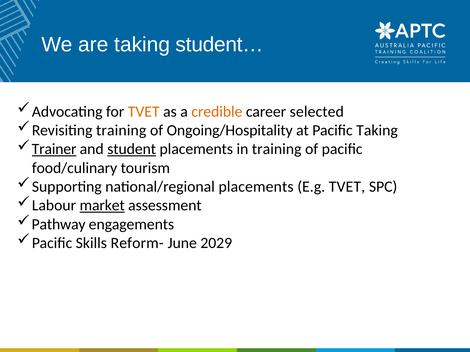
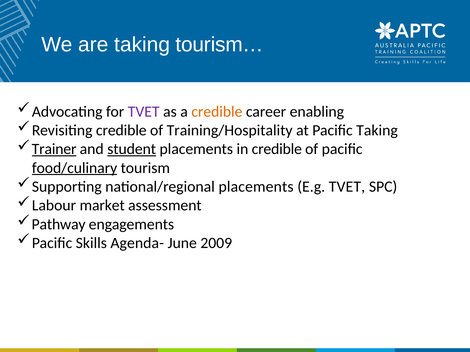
student…: student… -> tourism… (219, 45)
TVET colour: orange -> purple (144, 112)
selected: selected -> enabling (317, 112)
Revisiting training: training -> credible (121, 131)
Ongoing/Hospitality: Ongoing/Hospitality -> Training/Hospitality (230, 131)
in training: training -> credible (277, 149)
food/culinary underline: none -> present (75, 168)
market underline: present -> none (102, 206)
Reform-: Reform- -> Agenda- (137, 243)
2029: 2029 -> 2009 (216, 243)
